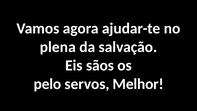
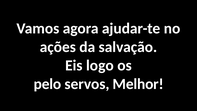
plena: plena -> ações (58, 47)
sãos: sãos -> logo (100, 65)
